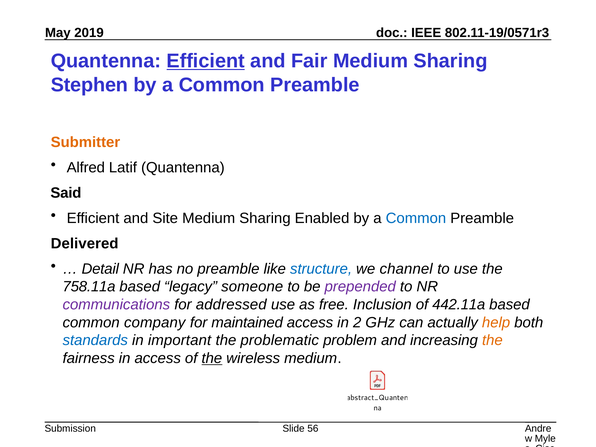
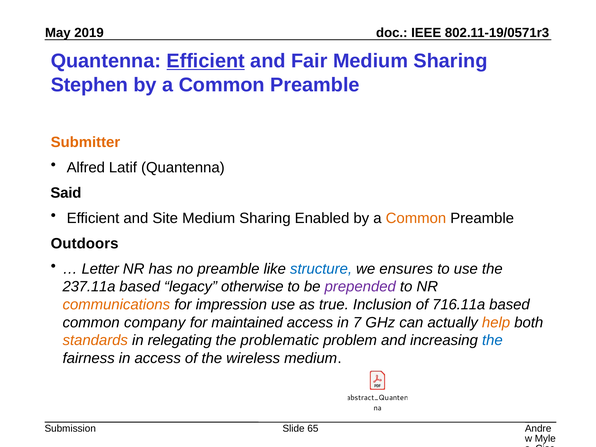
Common colour: blue -> orange (416, 218)
Delivered: Delivered -> Outdoors (85, 243)
Detail: Detail -> Letter (100, 269)
channel: channel -> ensures (406, 269)
758.11a: 758.11a -> 237.11a (89, 287)
someone: someone -> otherwise (252, 287)
communications colour: purple -> orange (116, 305)
addressed: addressed -> impression (231, 305)
free: free -> true (334, 305)
442.11a: 442.11a -> 716.11a (459, 305)
2: 2 -> 7 (357, 322)
standards colour: blue -> orange (95, 340)
important: important -> relegating (180, 340)
the colour: orange -> blue (492, 340)
the underline: present -> none (212, 358)
56: 56 -> 65 (313, 429)
